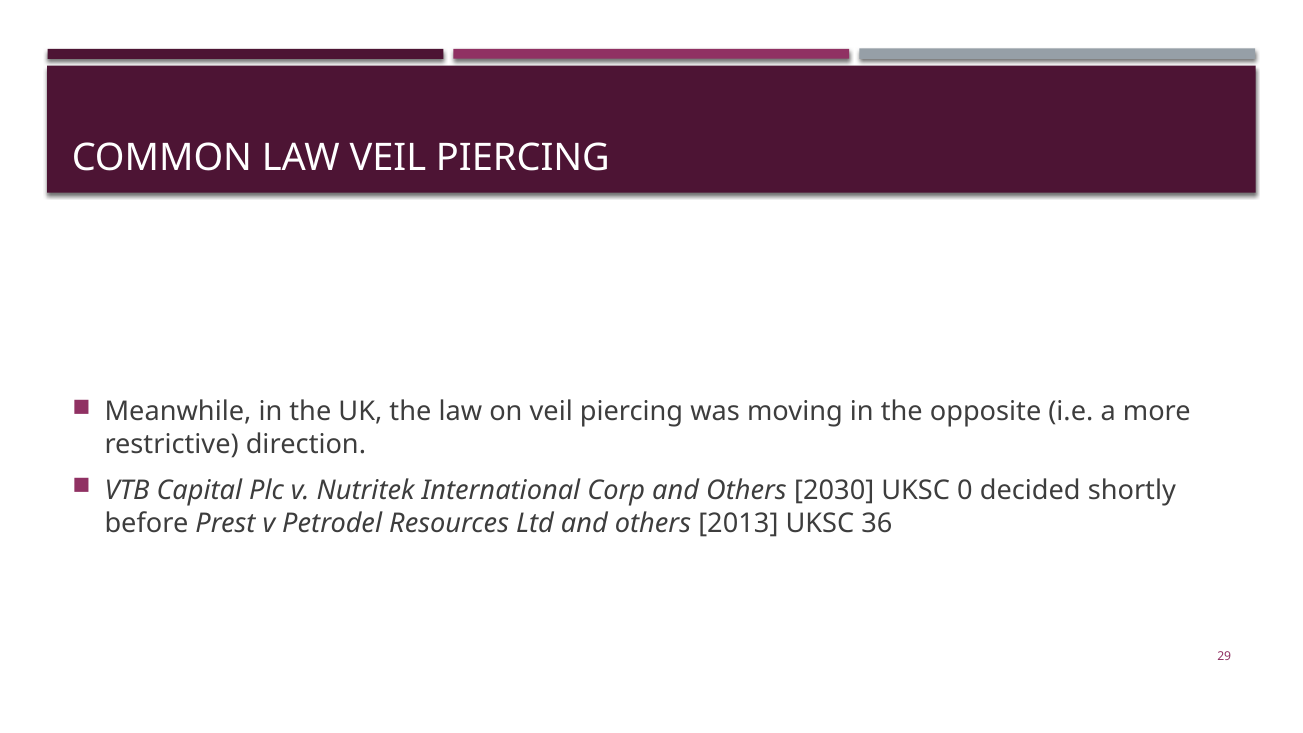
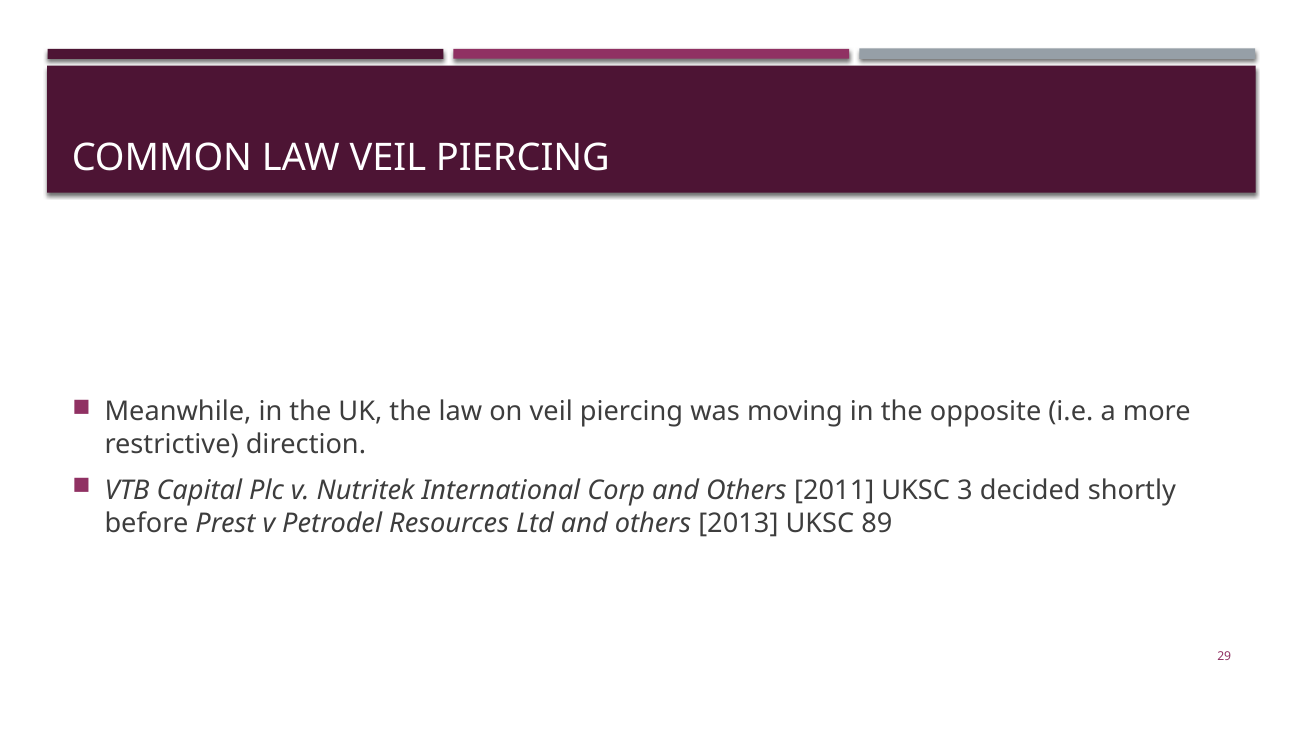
2030: 2030 -> 2011 (834, 491)
0: 0 -> 3 (965, 491)
36: 36 -> 89 (877, 523)
